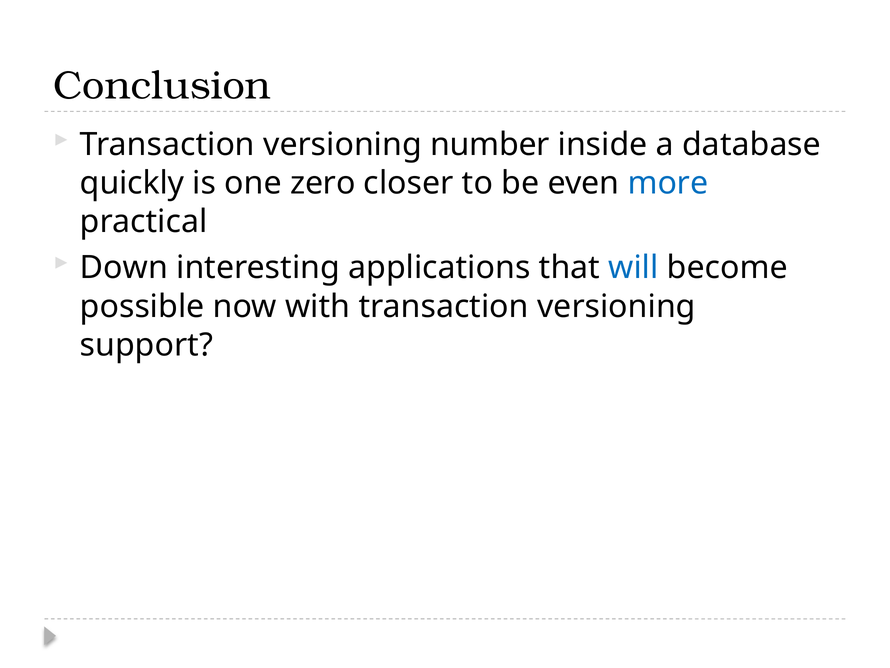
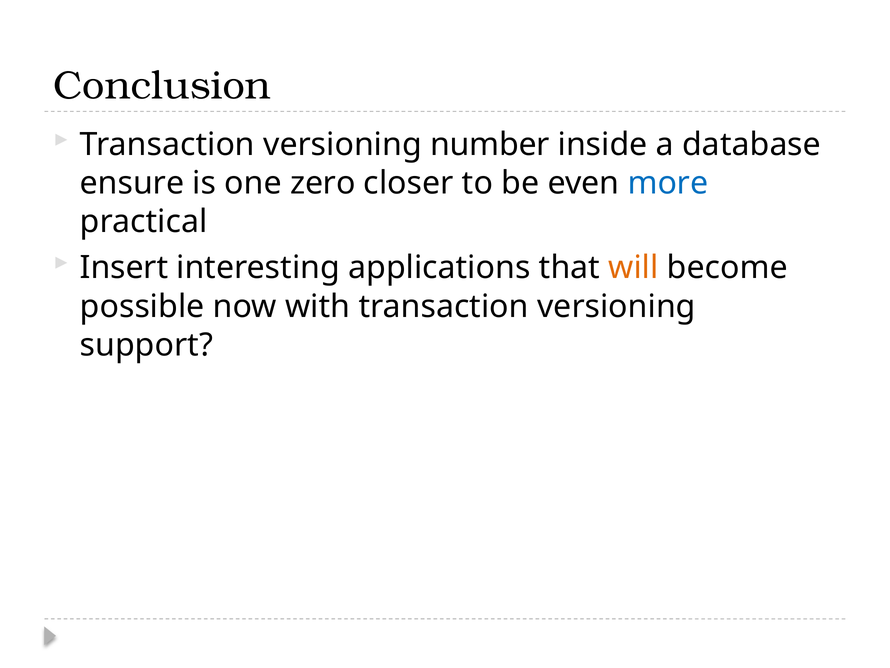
quickly: quickly -> ensure (132, 183)
Down: Down -> Insert (124, 268)
will colour: blue -> orange (633, 268)
